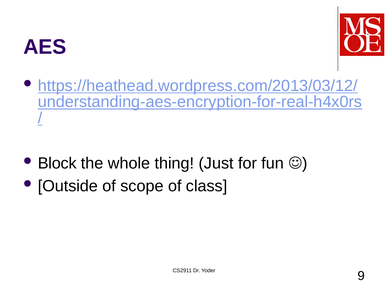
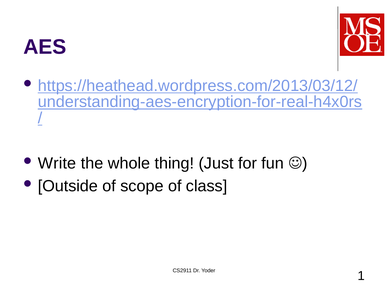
Block: Block -> Write (57, 163)
9: 9 -> 1 (361, 276)
